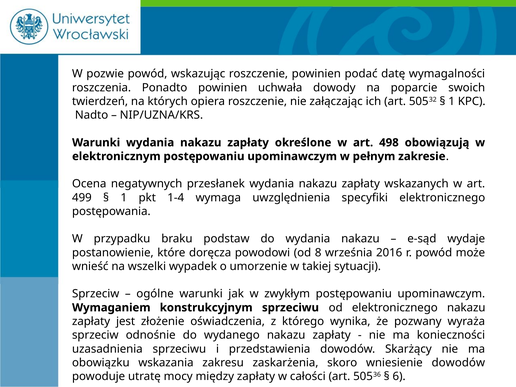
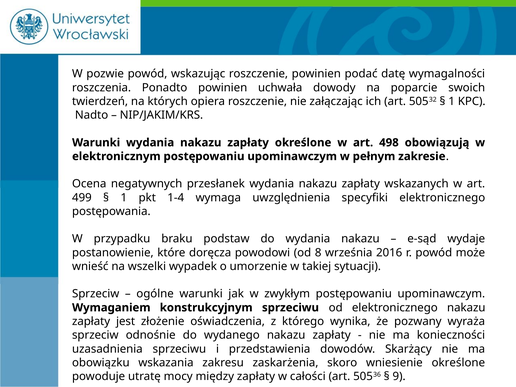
NIP/UZNA/KRS: NIP/UZNA/KRS -> NIP/JAKIM/KRS (161, 115)
wniesienie dowodów: dowodów -> określone (458, 363)
6: 6 -> 9 (399, 376)
